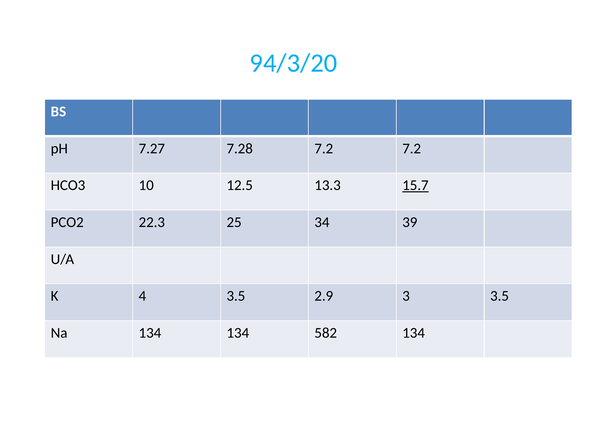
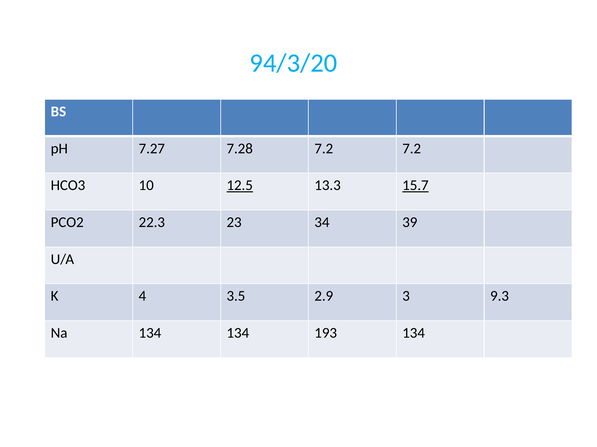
12.5 underline: none -> present (240, 186)
25: 25 -> 23 (234, 223)
3 3.5: 3.5 -> 9.3 (500, 297)
582: 582 -> 193 (326, 333)
